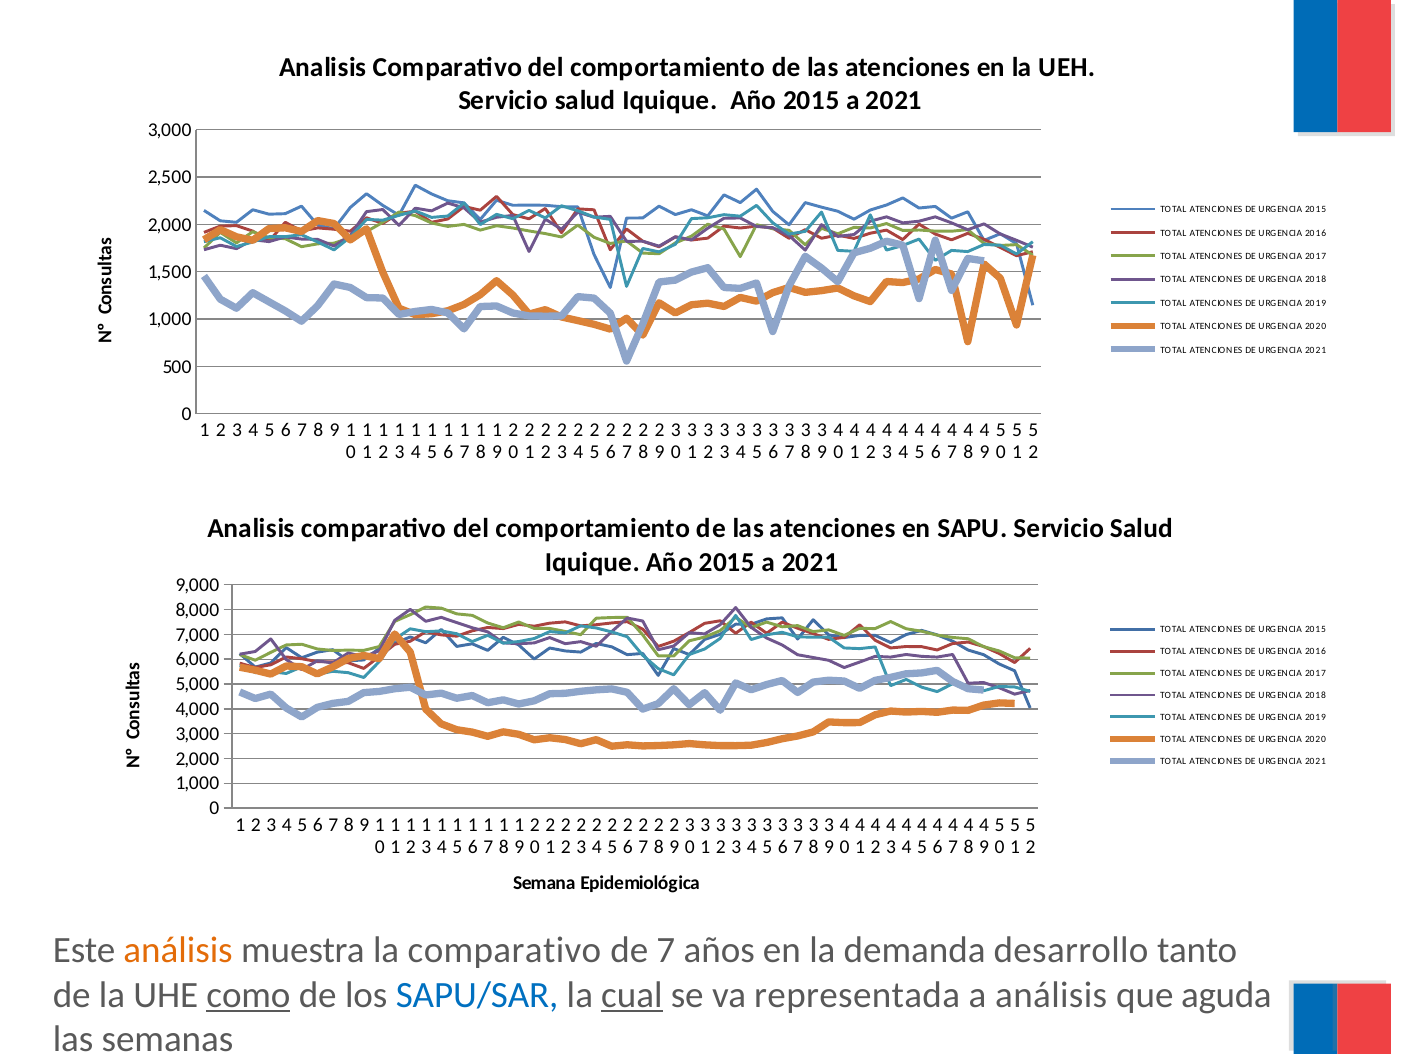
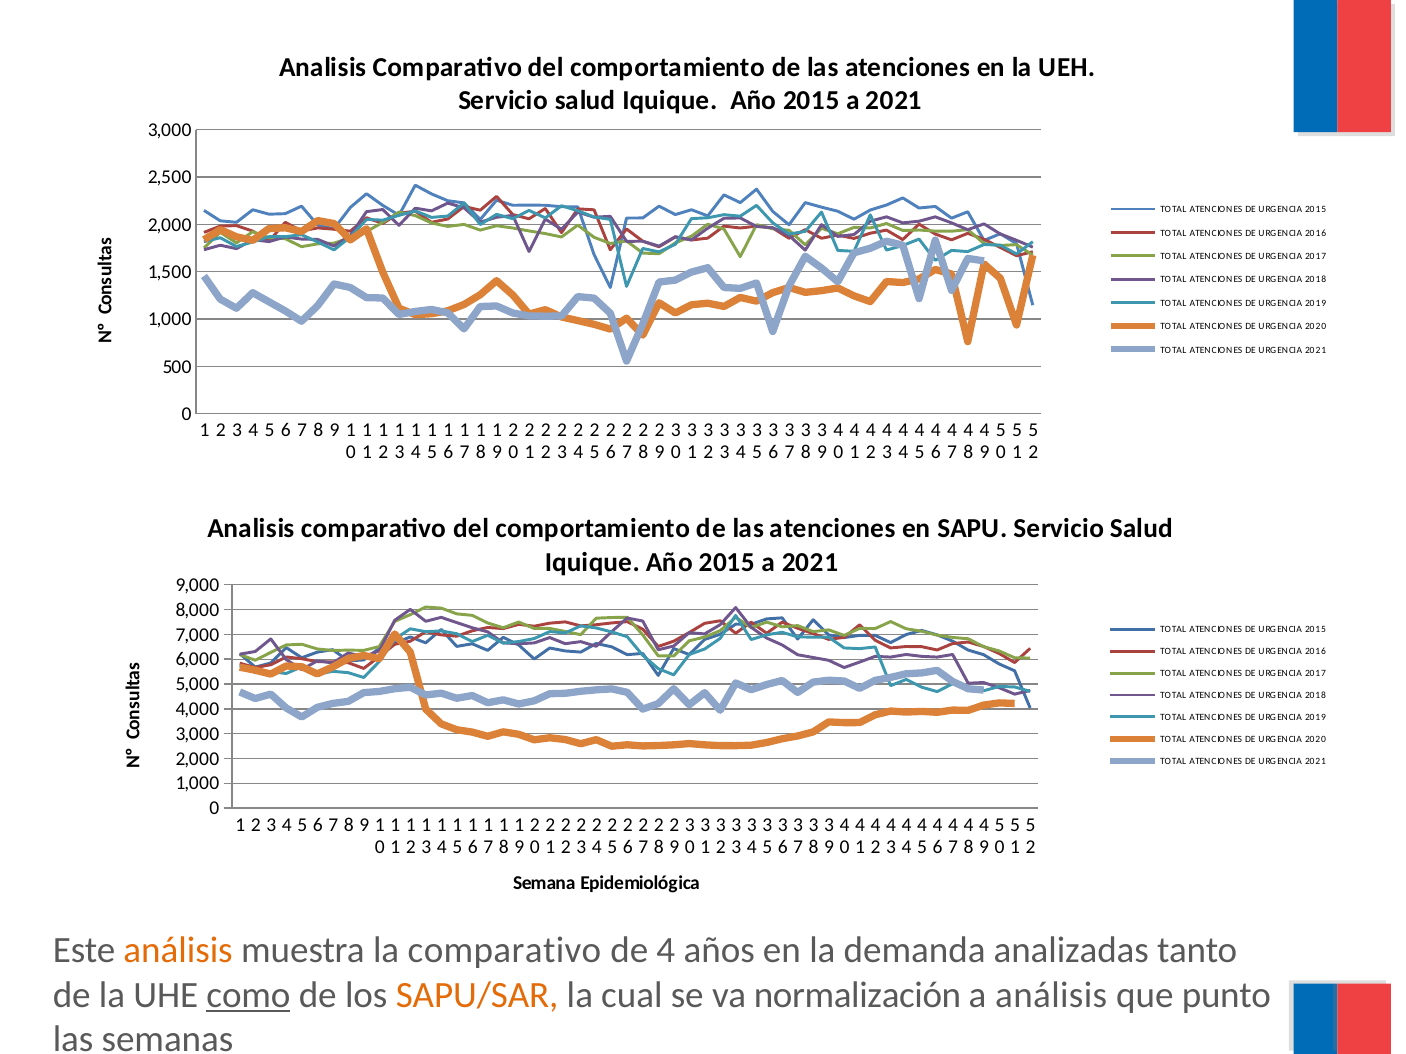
de 7: 7 -> 4 (666, 951)
desarrollo: desarrollo -> analizadas (1071, 951)
SAPU/SAR colour: blue -> orange (477, 996)
cual underline: present -> none (632, 996)
representada: representada -> normalización (858, 996)
aguda: aguda -> punto (1226, 996)
